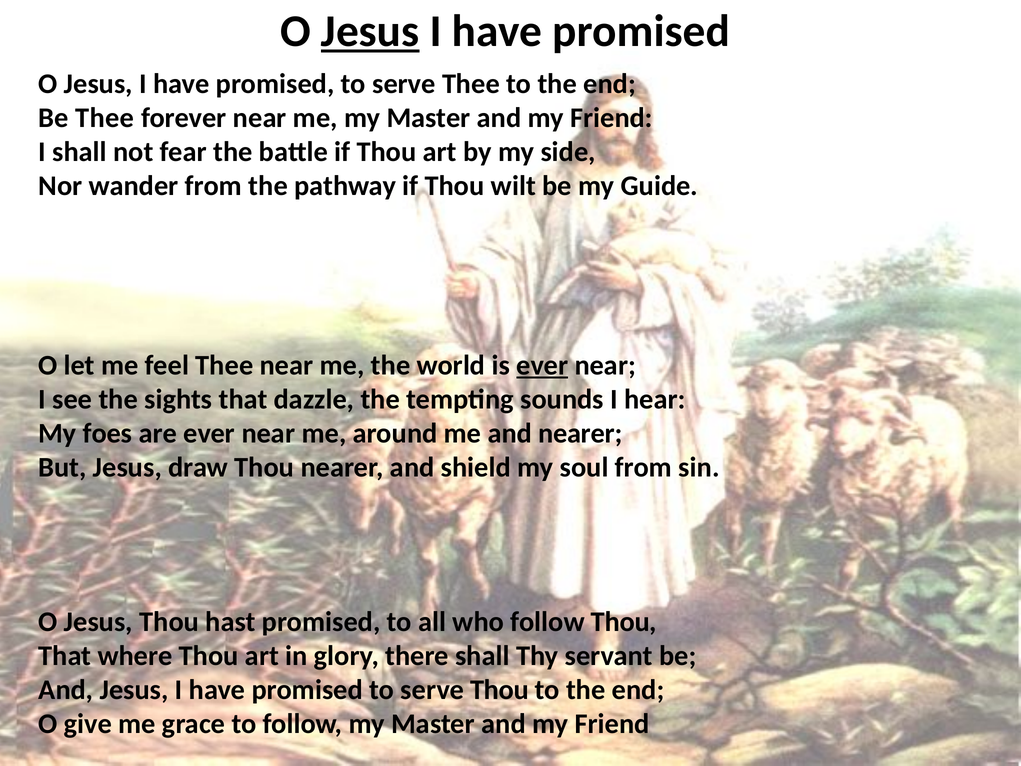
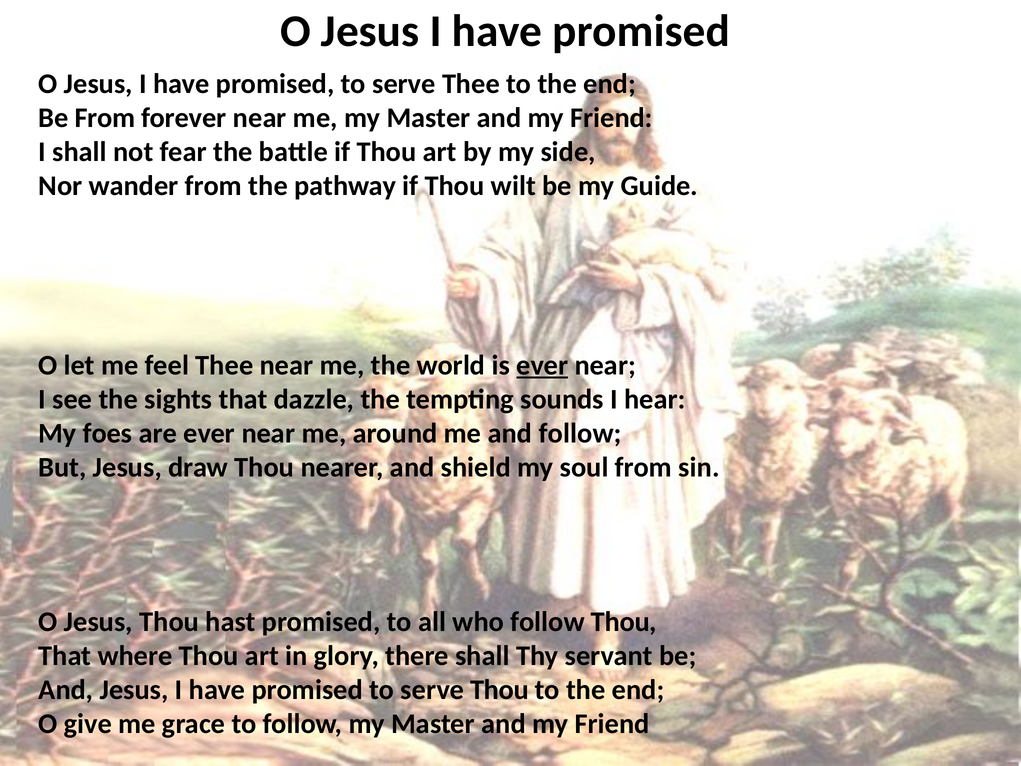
Jesus underline: present -> none (370, 31)
Be Thee: Thee -> From (105, 118)
and nearer: nearer -> follow (580, 433)
